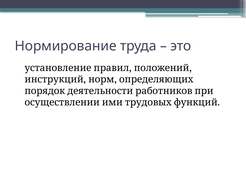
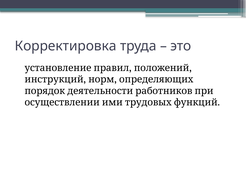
Нормирование: Нормирование -> Корректировка (66, 46)
